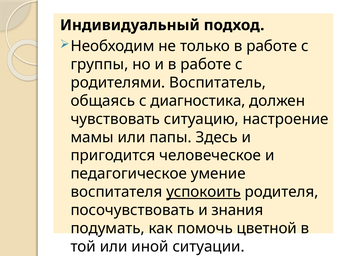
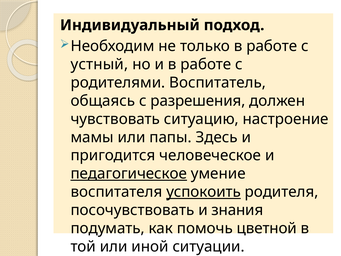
группы: группы -> устный (99, 64)
диагностика: диагностика -> разрешения (198, 101)
педагогическое underline: none -> present (129, 174)
